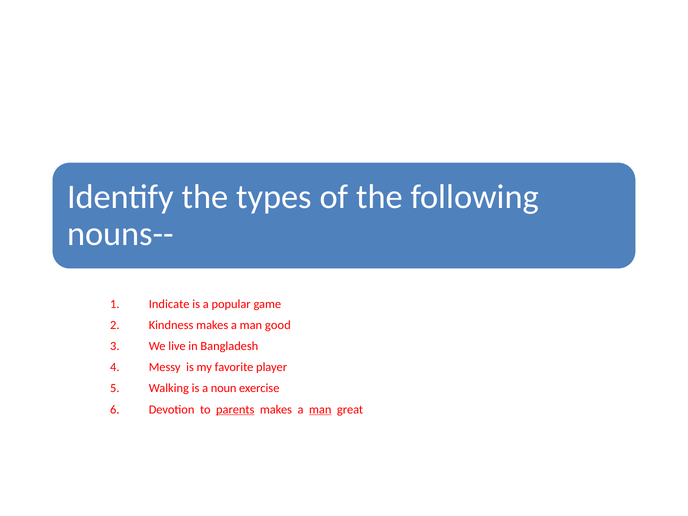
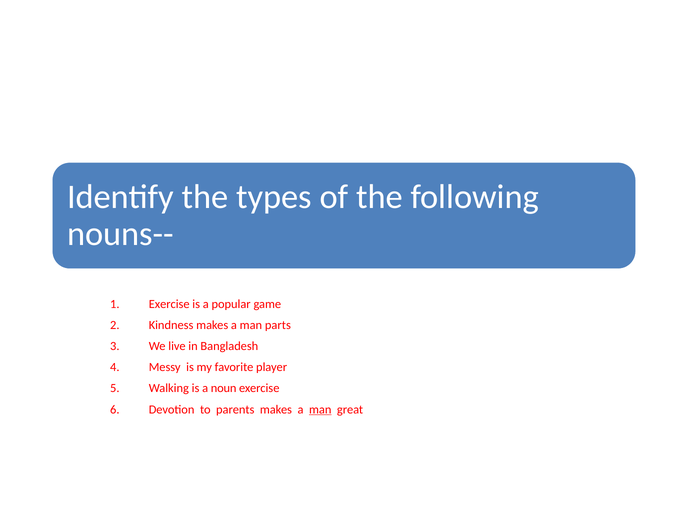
Indicate: Indicate -> Exercise (169, 304)
good: good -> parts (278, 325)
parents underline: present -> none (235, 409)
